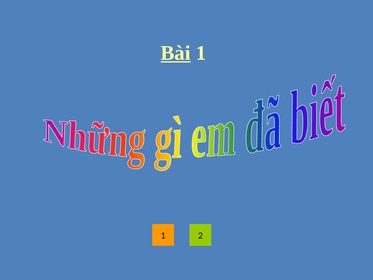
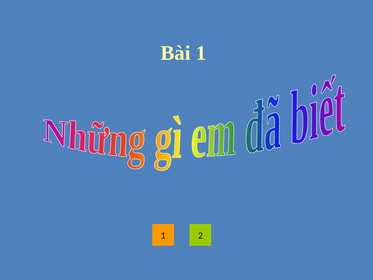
Bài underline: present -> none (176, 53)
